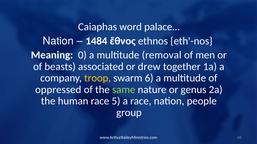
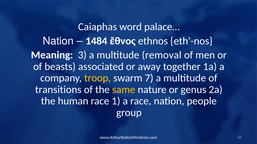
0: 0 -> 3 (82, 55)
drew: drew -> away (149, 67)
6: 6 -> 7 (149, 78)
oppressed: oppressed -> transitions (58, 90)
same colour: light green -> yellow (124, 90)
5: 5 -> 1 (116, 101)
